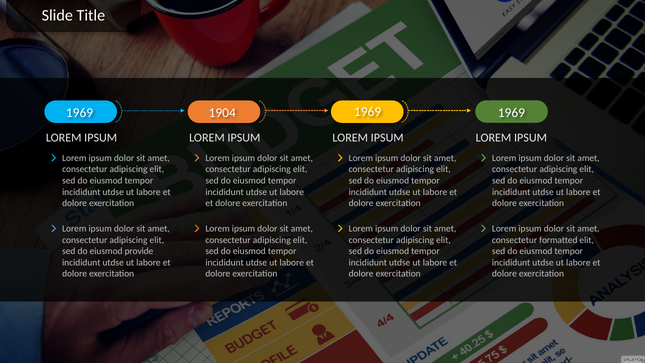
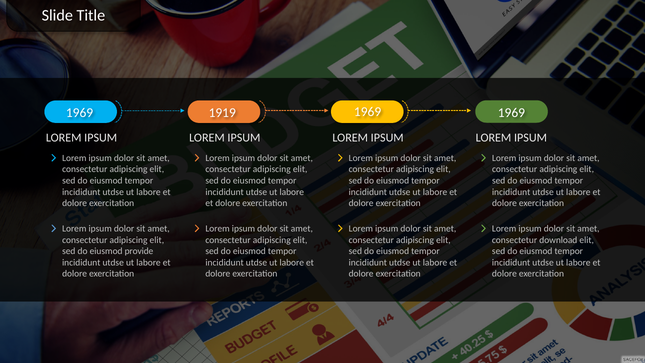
1904: 1904 -> 1919 (222, 113)
formatted: formatted -> download (558, 240)
